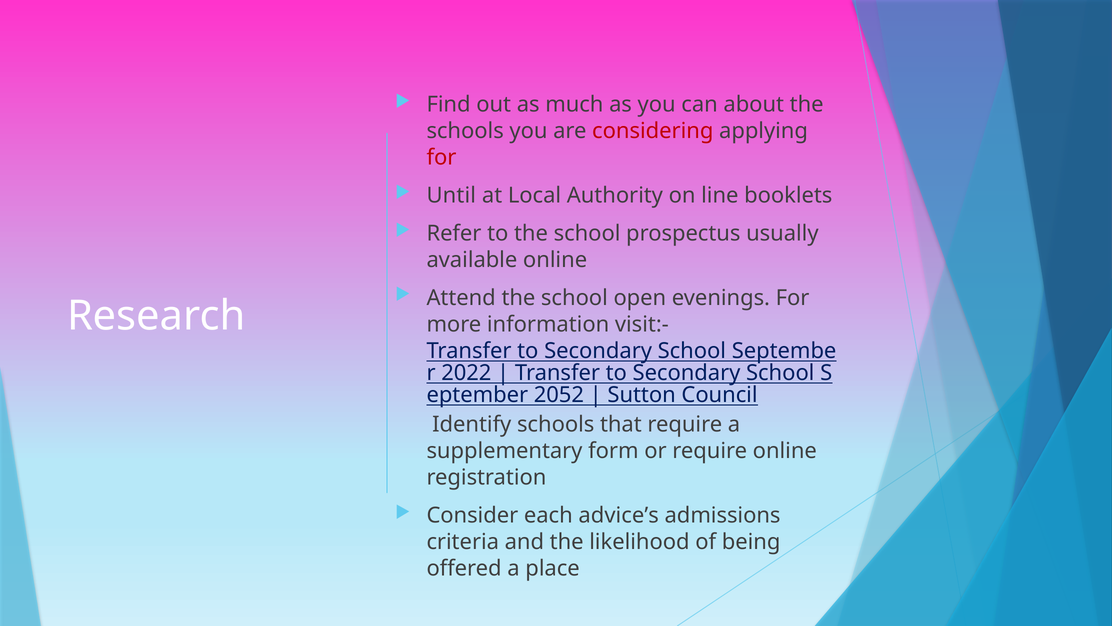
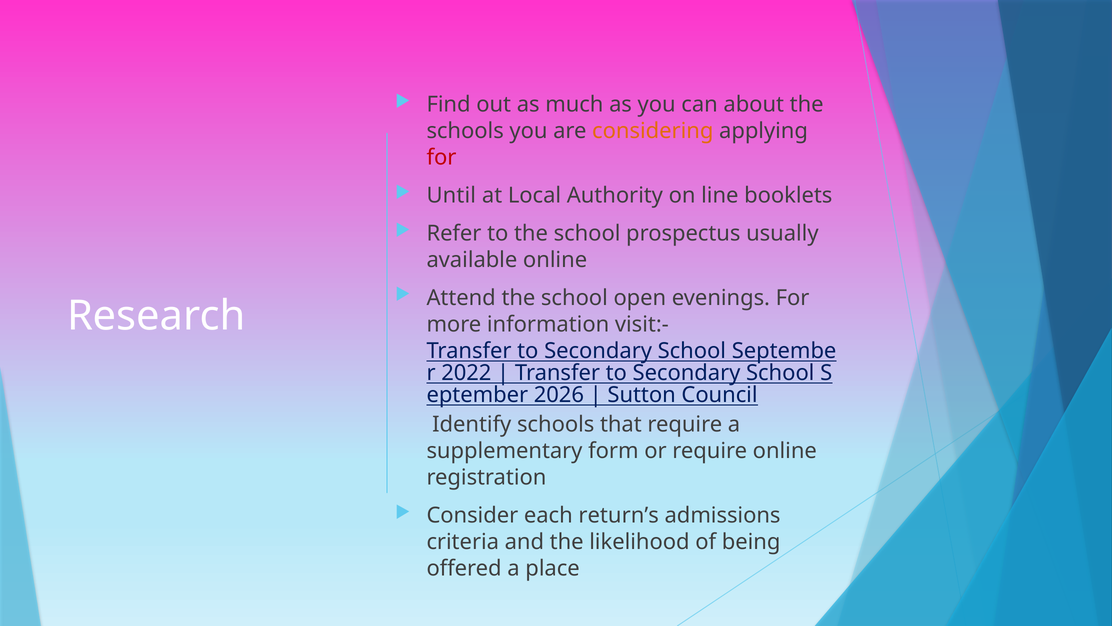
considering colour: red -> orange (653, 131)
2052: 2052 -> 2026 (559, 395)
advice’s: advice’s -> return’s (619, 515)
